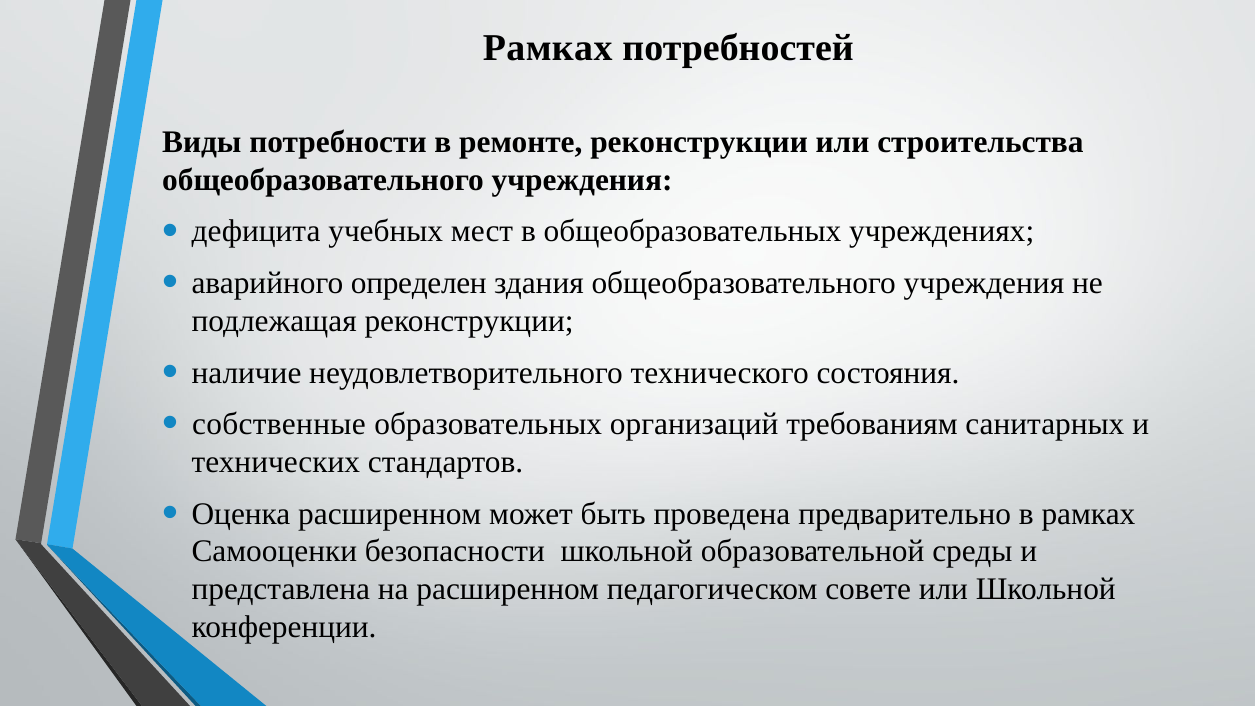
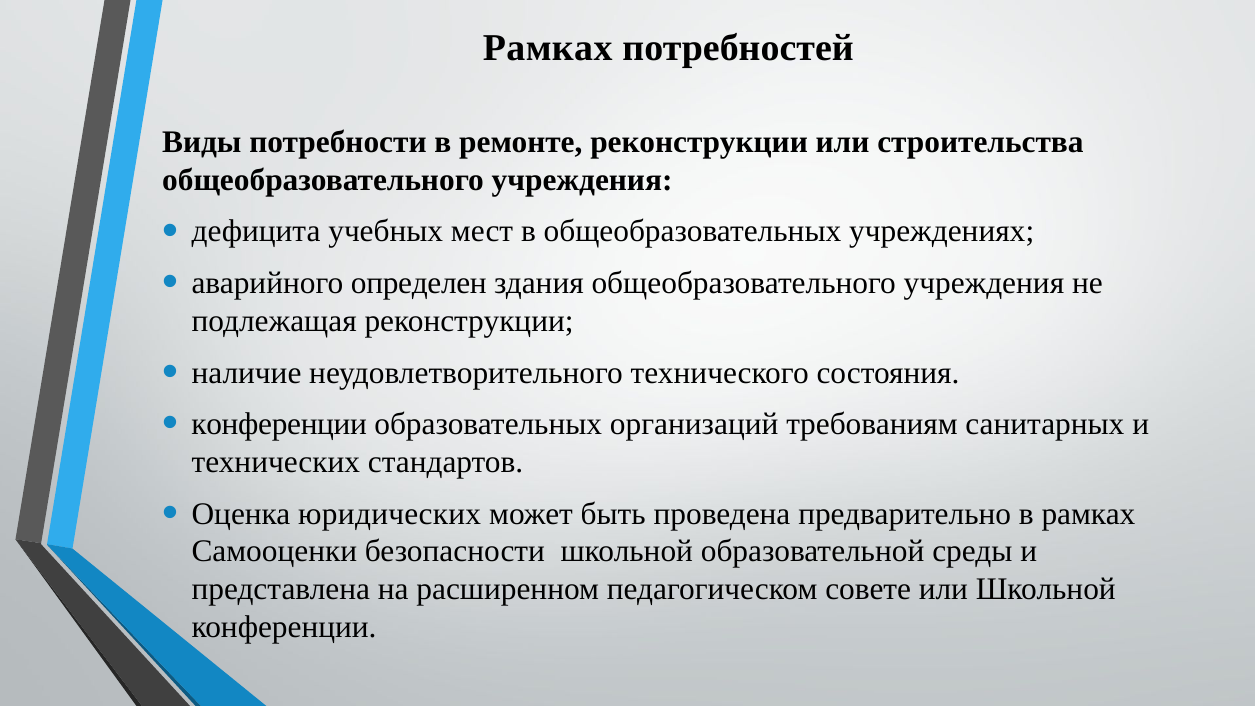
собственные: собственные -> конференции (279, 424)
Оценка расширенном: расширенном -> юридических (390, 514)
